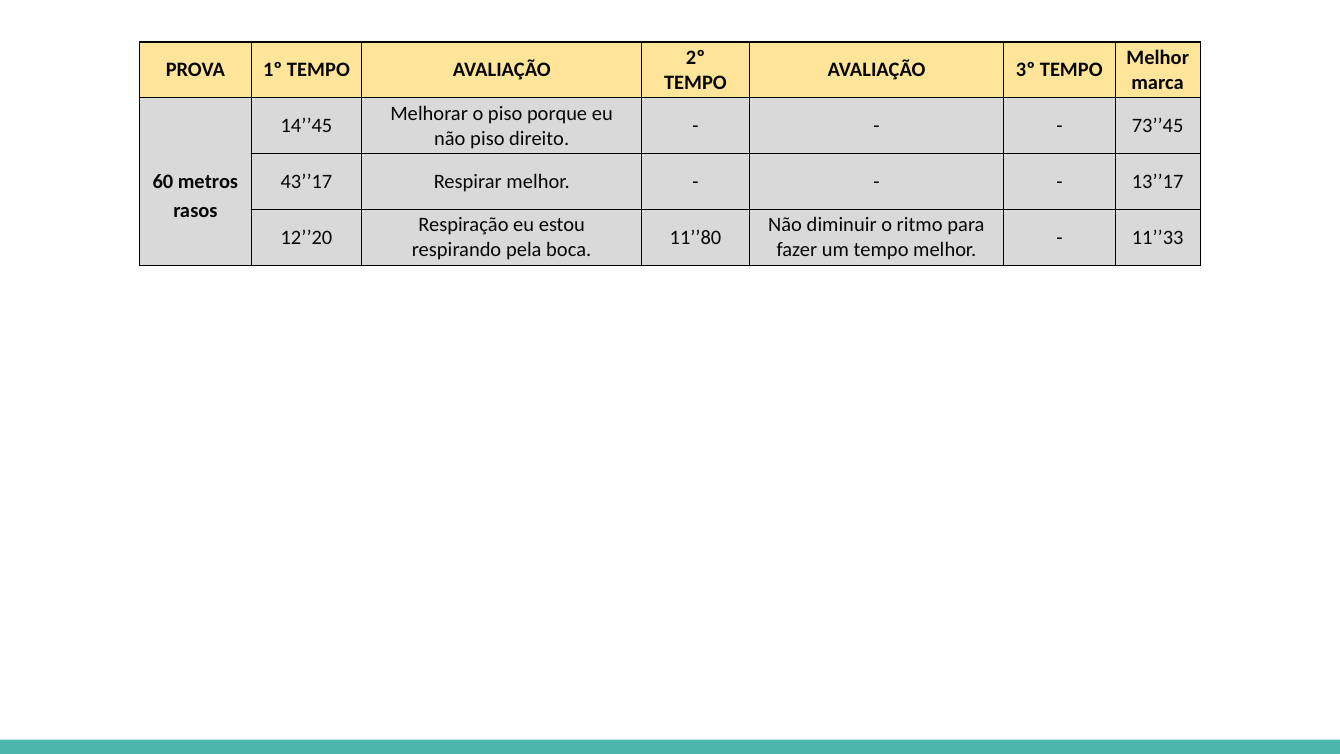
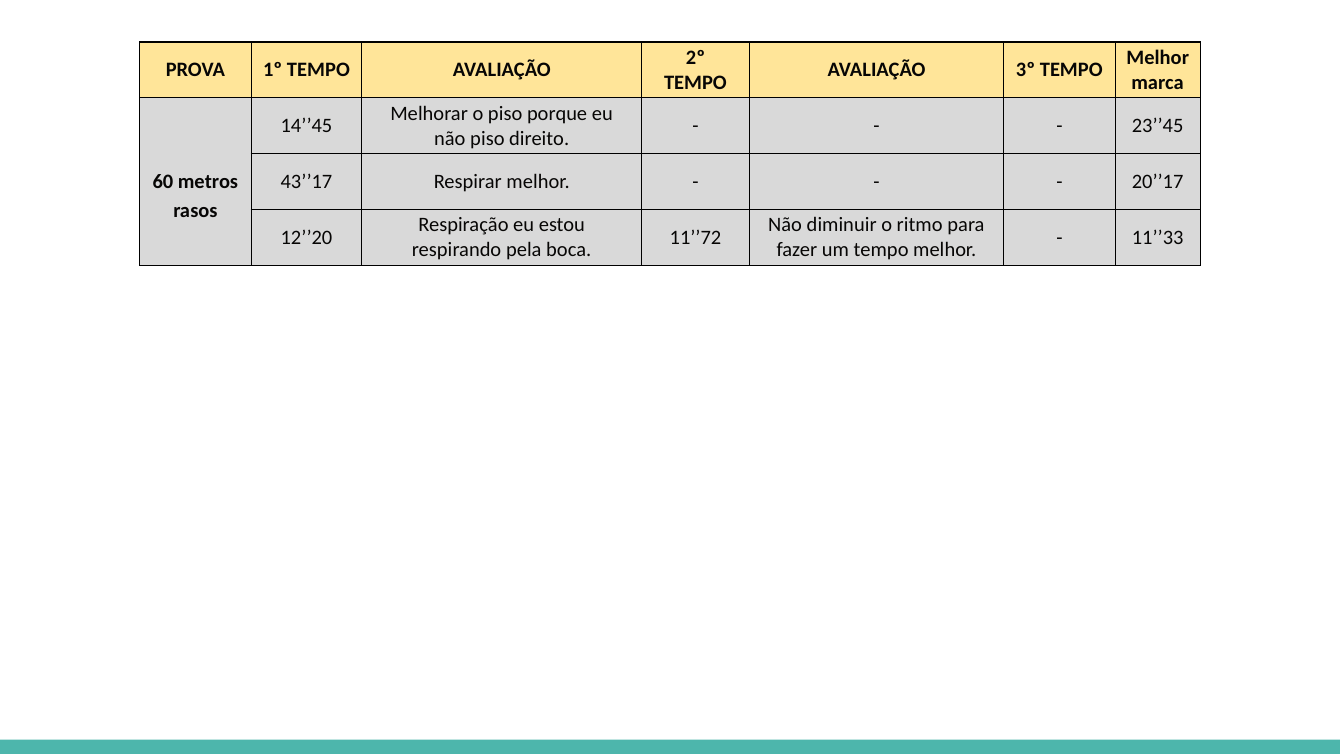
73’’45: 73’’45 -> 23’’45 (1158, 126)
13’’17: 13’’17 -> 20’’17 (1158, 182)
11’’80: 11’’80 -> 11’’72 (695, 238)
